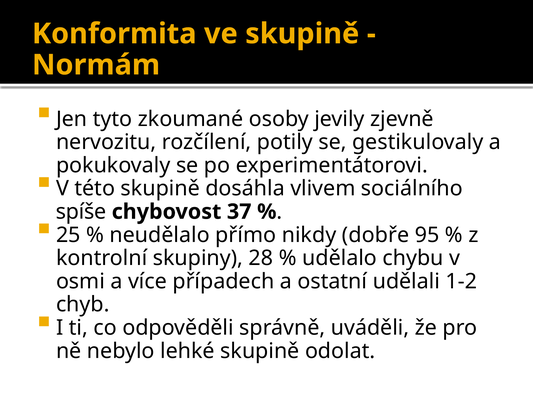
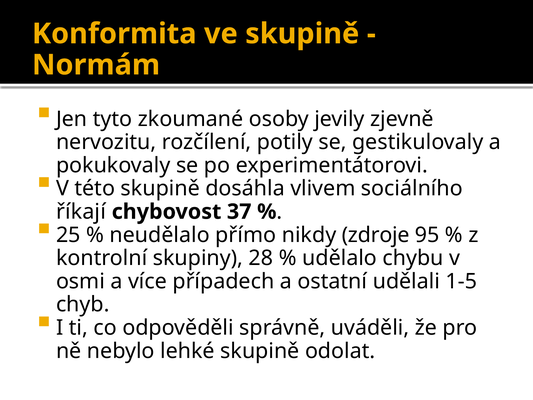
spíše: spíše -> říkají (81, 212)
dobře: dobře -> zdroje (376, 235)
1-2: 1-2 -> 1-5 (461, 281)
